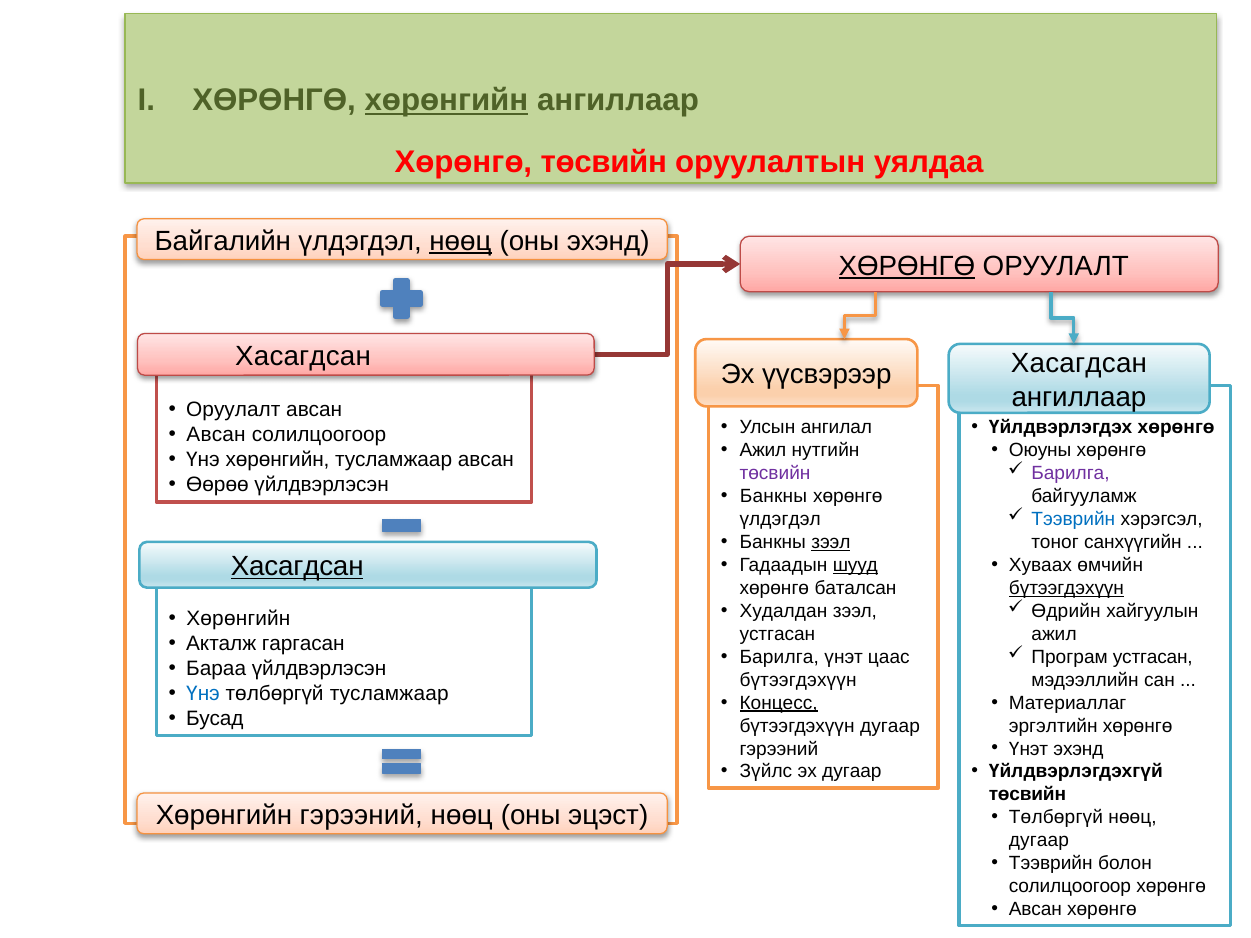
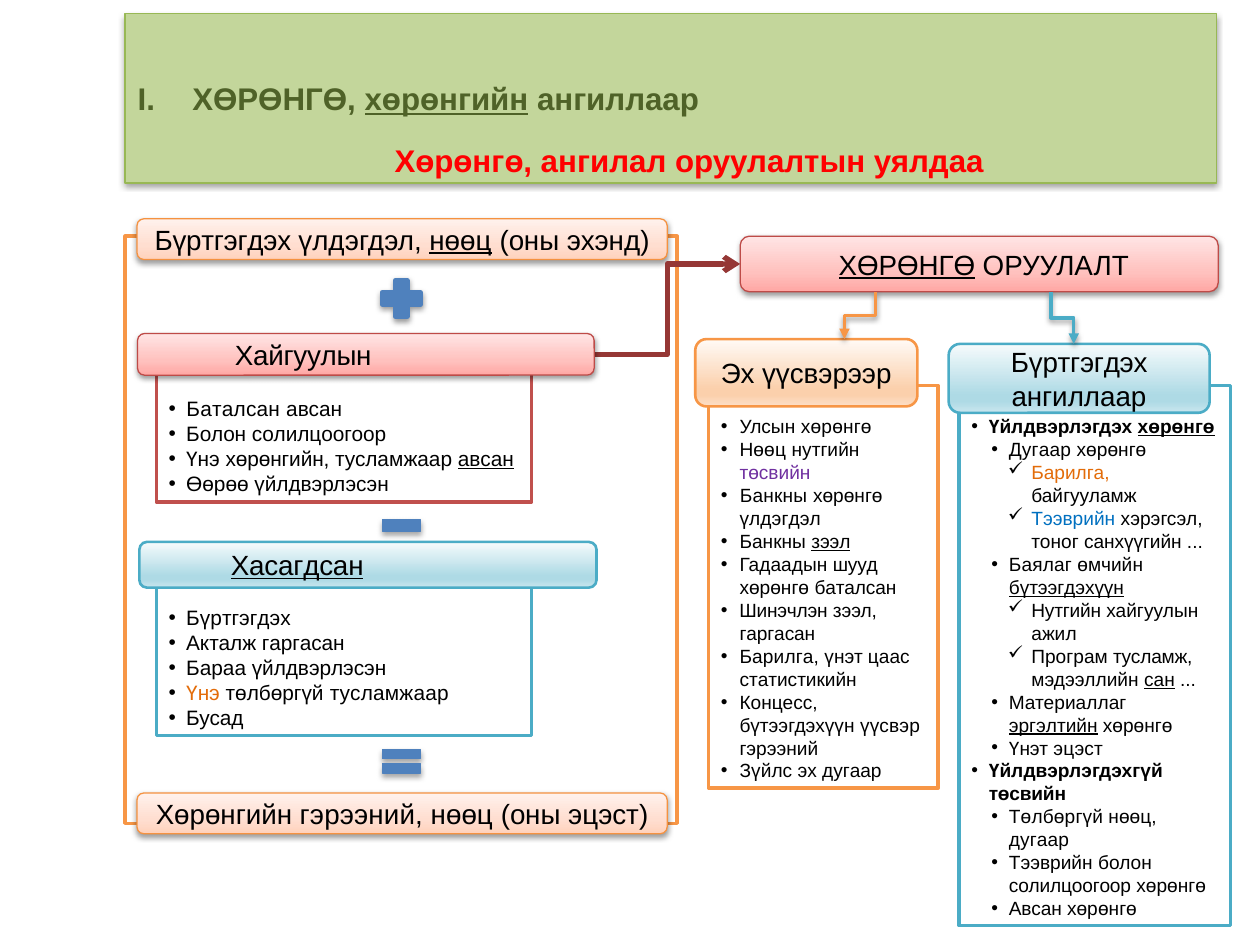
Хөрөнгө төсвийн: төсвийн -> ангилал (604, 163)
Байгалийн: Байгалийн -> Бүртгэгдэх (223, 241)
Хасагдсан: Хасагдсан -> Хайгуулын (303, 356)
үүсвэрээр Хасагдсан: Хасагдсан -> Бүртгэгдэх (1079, 364)
Оруулалт: Оруулалт -> Баталсан (233, 410)
Улсын ангилал: ангилал -> хөрөнгө (836, 428)
хөрөнгө underline: none -> present (1176, 428)
Авсан: Авсан -> Болон (216, 435)
Ажил: Ажил -> Нөөц (763, 451)
Оюуны: Оюуны -> Дугаар (1040, 451)
авсан underline: none -> present (486, 460)
Барилга colour: purple -> orange (1071, 474)
шууд underline: present -> none (855, 565)
Хуваах: Хуваах -> Баялаг (1040, 565)
Худалдан: Худалдан -> Шинэчлэн (784, 611)
Өдрийн: Өдрийн -> Нутгийн (1066, 611)
Хөрөнгийн: Хөрөнгийн -> Бүртгэгдэх (238, 618)
устгасан: устгасан -> гаргасан (777, 634)
Програм устгасан: устгасан -> тусламж (1153, 657)
бүтээгдэхүүн: бүтээгдэхүүн -> статистикийн (798, 680)
сан underline: none -> present (1159, 680)
Үнэ colour: blue -> orange (203, 694)
Концесс underline: present -> none (779, 703)
бүтээгдэхүүн дугаар: дугаар -> үүсвэр (890, 726)
эргэлтийн underline: none -> present (1053, 726)
Үнэт эхэнд: эхэнд -> эцэст (1078, 749)
